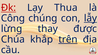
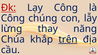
Lạy Thua: Thua -> Công (66, 8)
lẫy underline: present -> none (90, 18)
được: được -> năng (85, 29)
